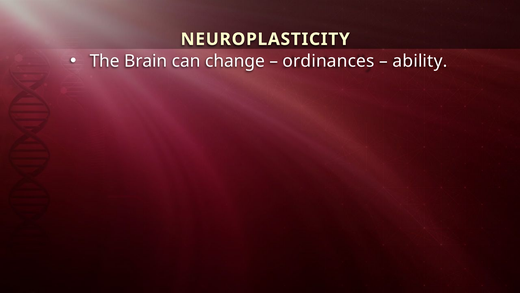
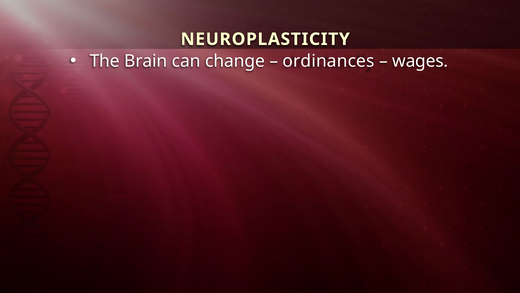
ability: ability -> wages (420, 61)
